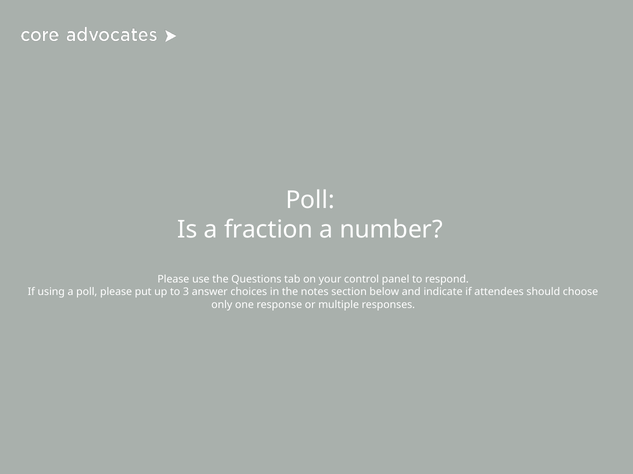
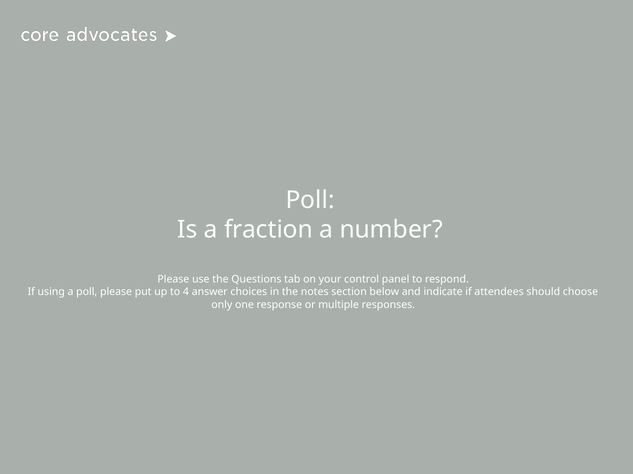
3: 3 -> 4 (186, 292)
